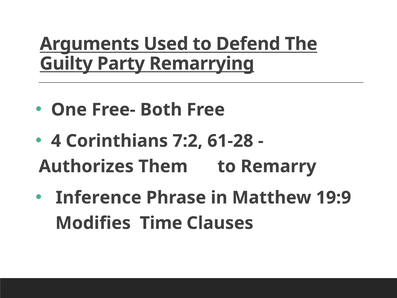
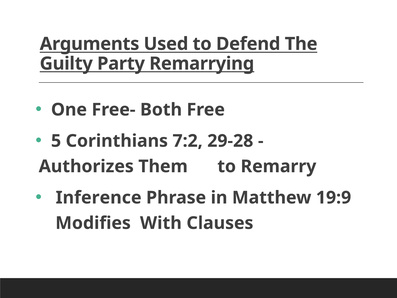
4: 4 -> 5 (56, 141)
61-28: 61-28 -> 29-28 (230, 141)
Time: Time -> With (161, 223)
